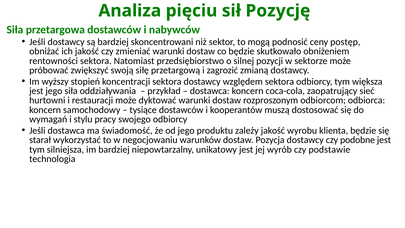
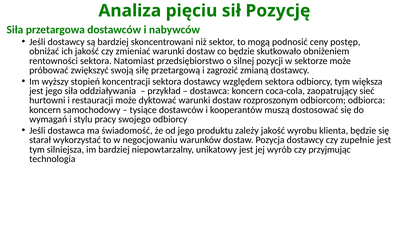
podobne: podobne -> zupełnie (357, 140)
podstawie: podstawie -> przyjmując (330, 149)
